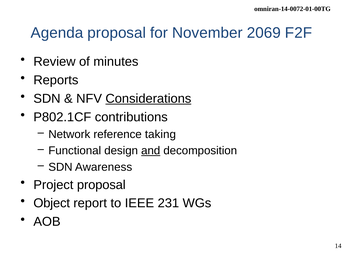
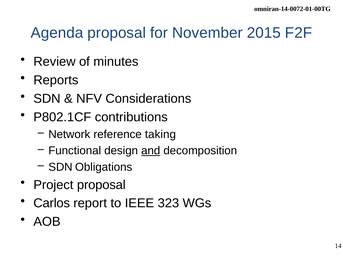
2069: 2069 -> 2015 (264, 33)
Considerations underline: present -> none (148, 99)
Awareness: Awareness -> Obligations (104, 167)
Object: Object -> Carlos (52, 203)
231: 231 -> 323 (168, 203)
